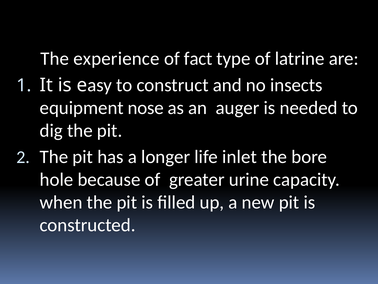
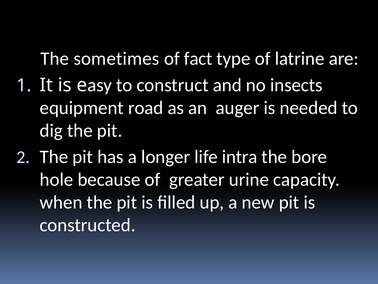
experience: experience -> sometimes (116, 59)
nose: nose -> road (146, 108)
inlet: inlet -> intra (240, 157)
